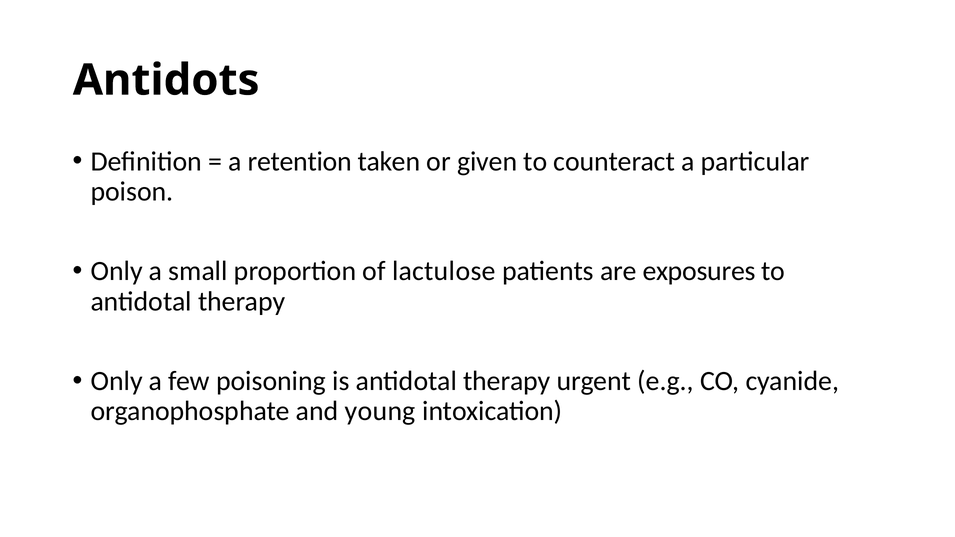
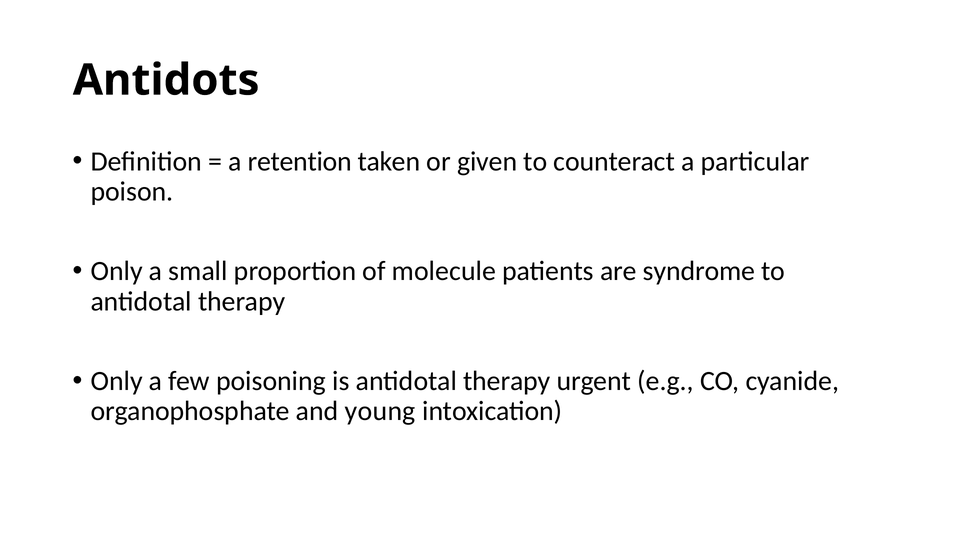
lactulose: lactulose -> molecule (444, 271)
exposures: exposures -> syndrome (699, 271)
